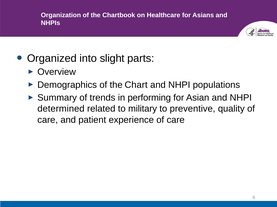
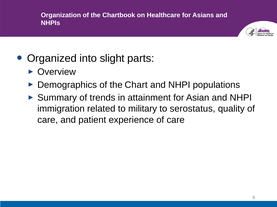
performing: performing -> attainment (149, 98)
determined: determined -> immigration (61, 109)
preventive: preventive -> serostatus (193, 109)
